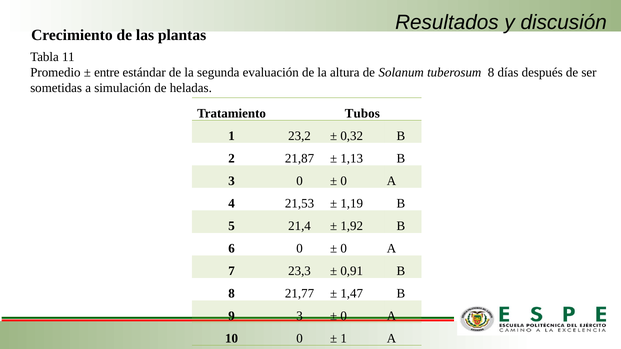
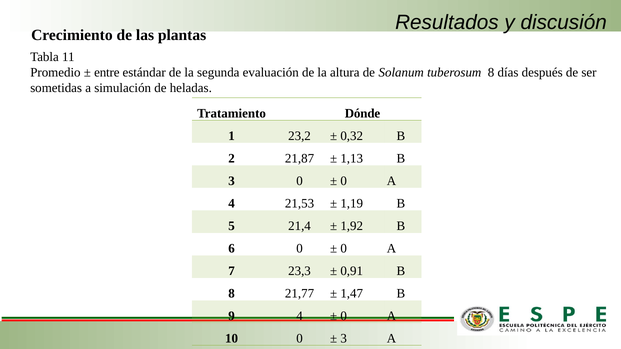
Tubos: Tubos -> Dónde (362, 113)
9 3: 3 -> 4 (300, 316)
1: 1 -> 3 (344, 339)
